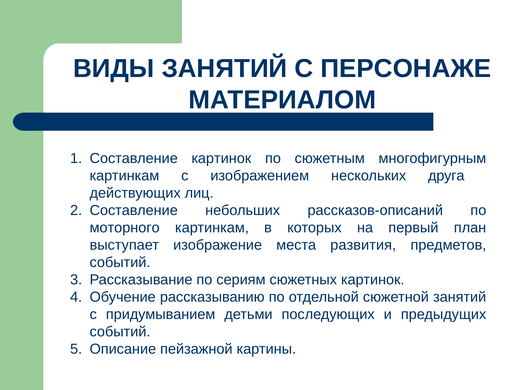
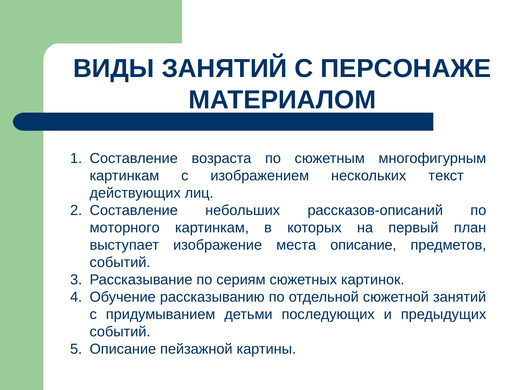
Составление картинок: картинок -> возраста (221, 158)
друга: друга -> текст (446, 176)
места развития: развития -> описание (363, 245)
